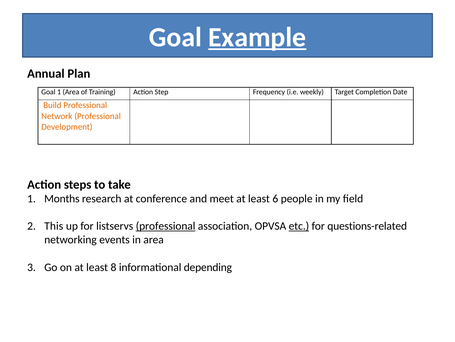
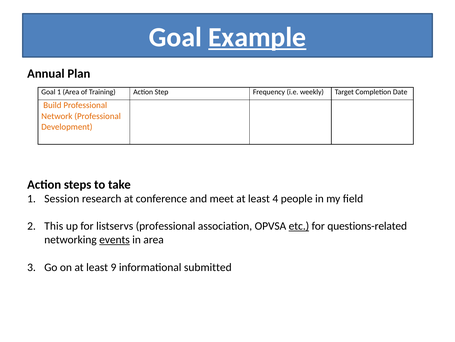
Months: Months -> Session (62, 198)
6: 6 -> 4 (275, 198)
professional underline: present -> none (166, 226)
events underline: none -> present (115, 239)
8: 8 -> 9 (113, 267)
depending: depending -> submitted (208, 267)
